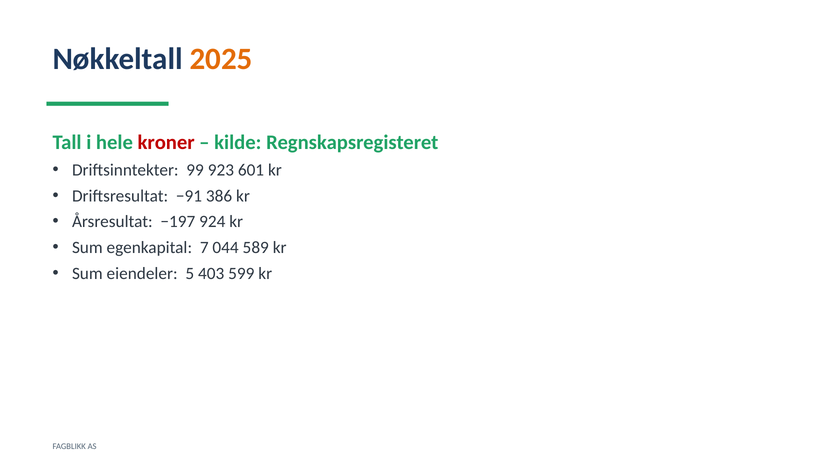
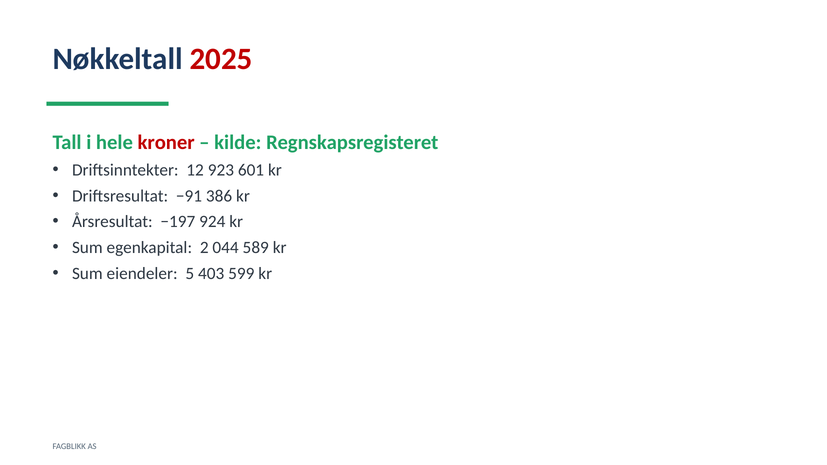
2025 colour: orange -> red (221, 59)
99: 99 -> 12 (195, 170)
7: 7 -> 2 (204, 248)
